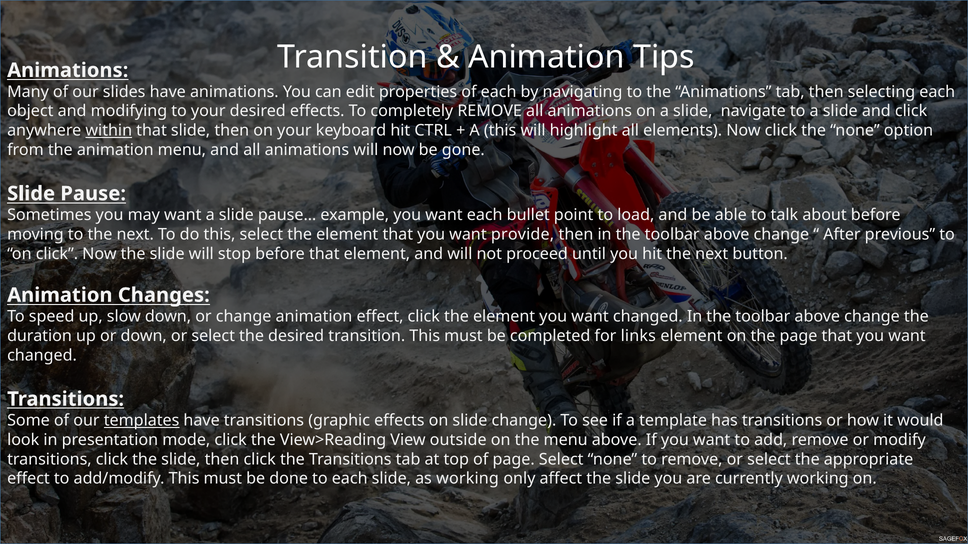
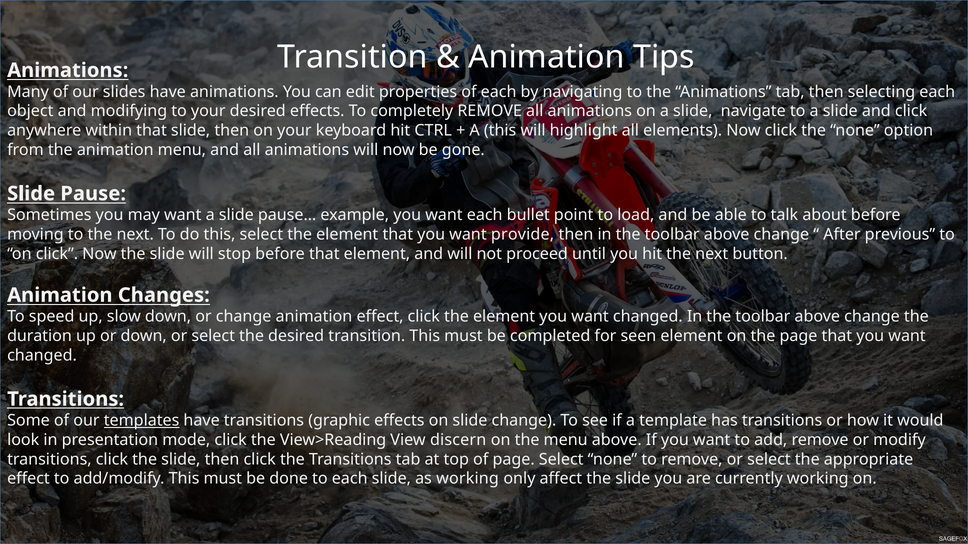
within underline: present -> none (109, 131)
links: links -> seen (638, 336)
outside: outside -> discern (458, 440)
